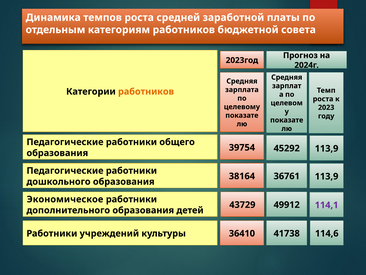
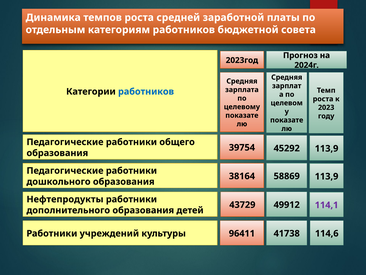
работников colour: orange -> blue (146, 91)
36761: 36761 -> 58869 (287, 176)
Экономическое: Экономическое -> Нефтепродукты (65, 199)
36410: 36410 -> 96411 (242, 233)
